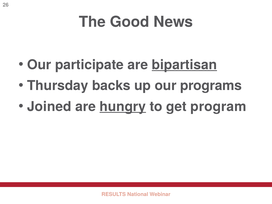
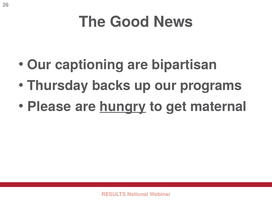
participate: participate -> captioning (89, 65)
bipartisan underline: present -> none (184, 65)
Joined: Joined -> Please (49, 107)
program: program -> maternal (218, 107)
